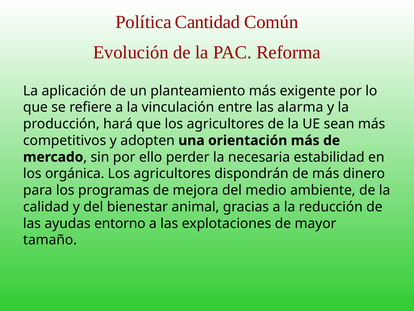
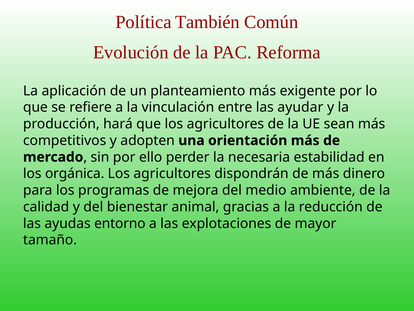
Cantidad: Cantidad -> También (207, 22)
alarma: alarma -> ayudar (300, 107)
